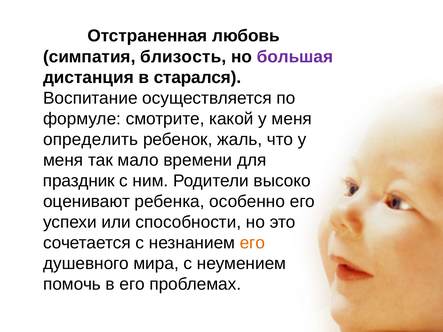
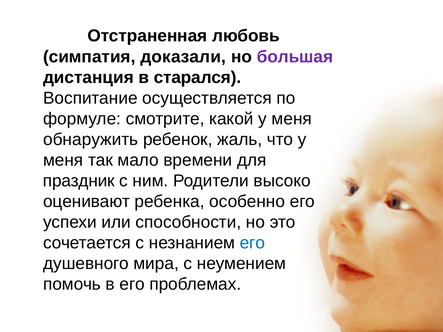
близость: близость -> доказали (183, 57)
определить: определить -> обнаружить (91, 140)
его colour: orange -> blue (252, 243)
